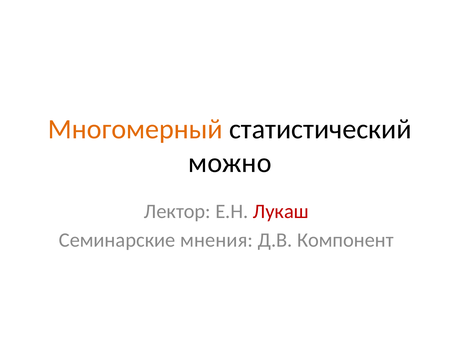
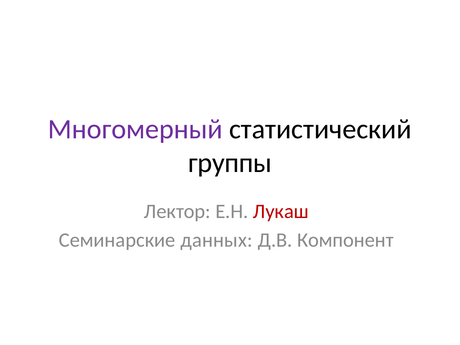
Многомерный colour: orange -> purple (135, 129)
можно: можно -> группы (230, 163)
мнения: мнения -> данных (217, 240)
